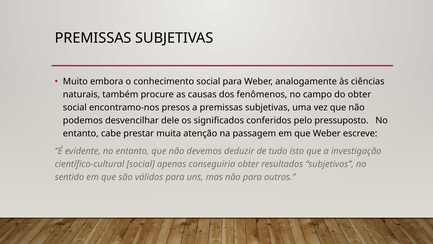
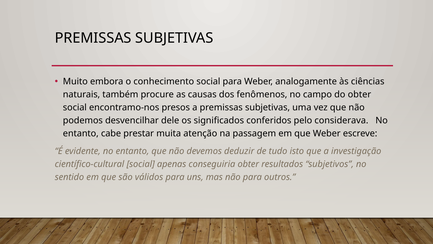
pressuposto: pressuposto -> considerava (341, 120)
